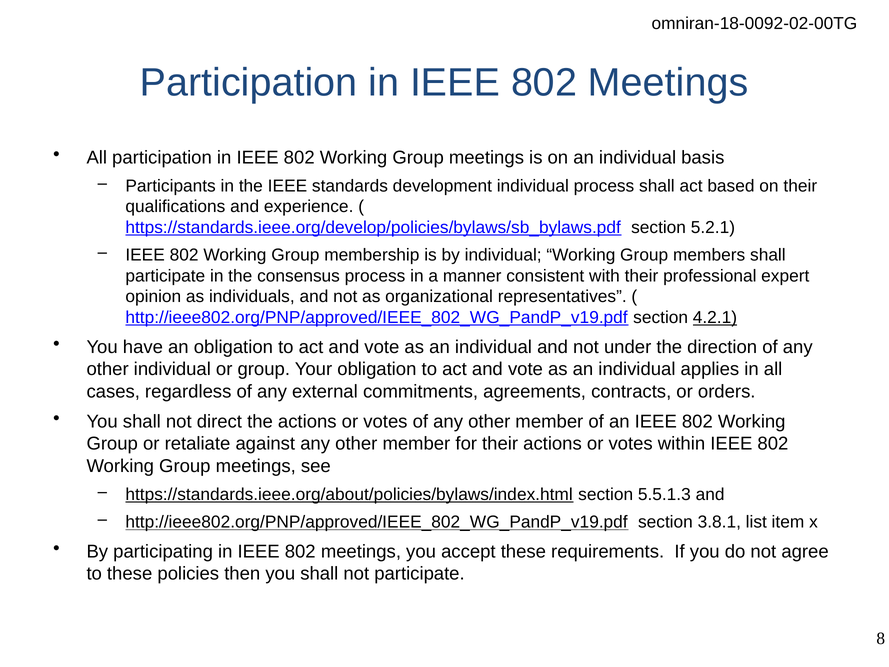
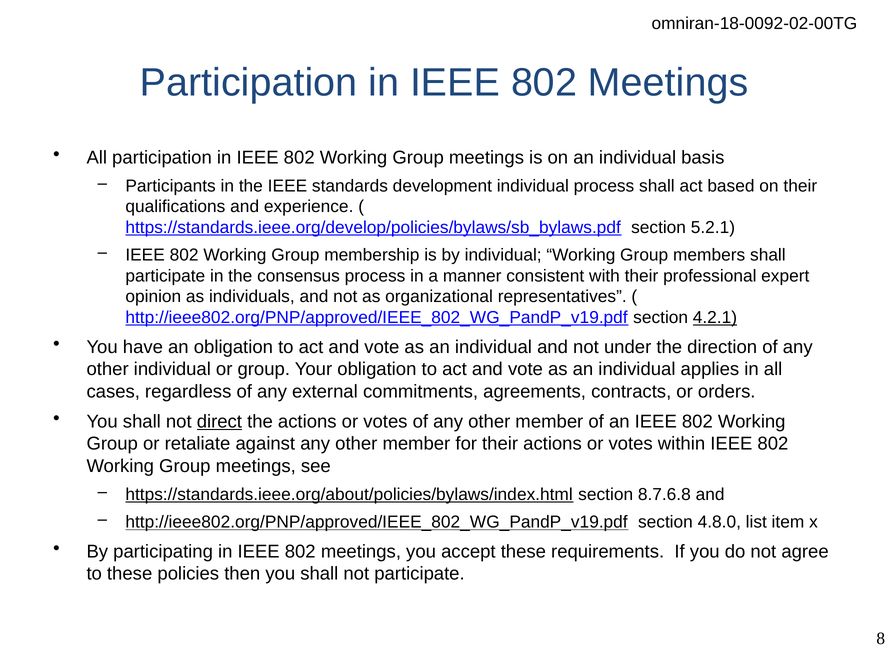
direct underline: none -> present (219, 421)
5.5.1.3: 5.5.1.3 -> 8.7.6.8 (664, 494)
3.8.1: 3.8.1 -> 4.8.0 (719, 522)
